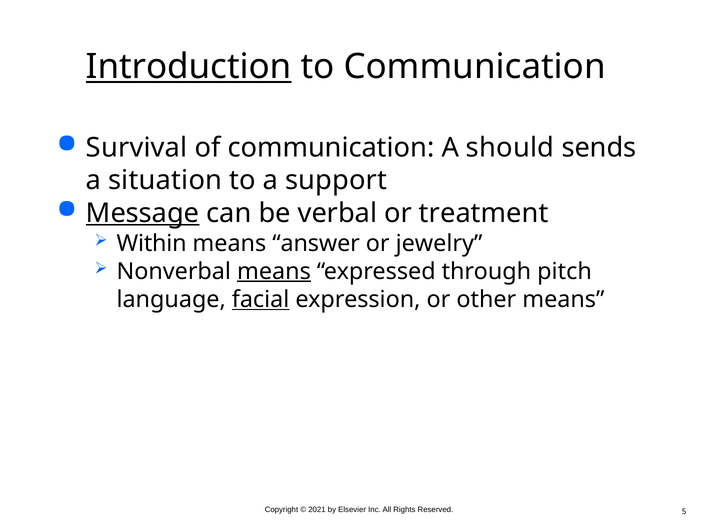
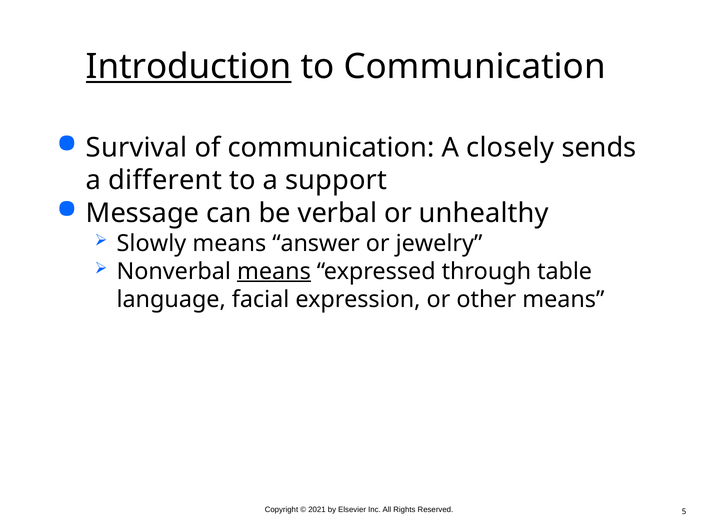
should: should -> closely (510, 148)
situation: situation -> different (165, 180)
Message underline: present -> none (143, 213)
treatment: treatment -> unhealthy (484, 213)
Within: Within -> Slowly (151, 243)
pitch: pitch -> table (565, 271)
facial underline: present -> none (261, 299)
